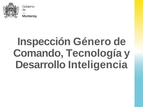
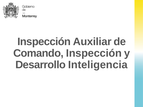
Género: Género -> Auxiliar (92, 42)
Comando Tecnología: Tecnología -> Inspección (94, 53)
